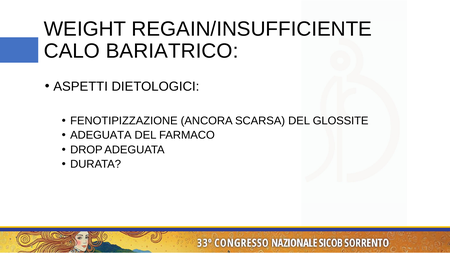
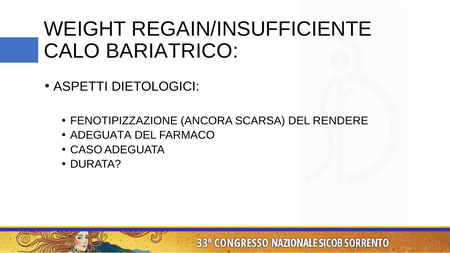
GLOSSITE: GLOSSITE -> RENDERE (341, 121)
DROP: DROP -> CASO (86, 150)
